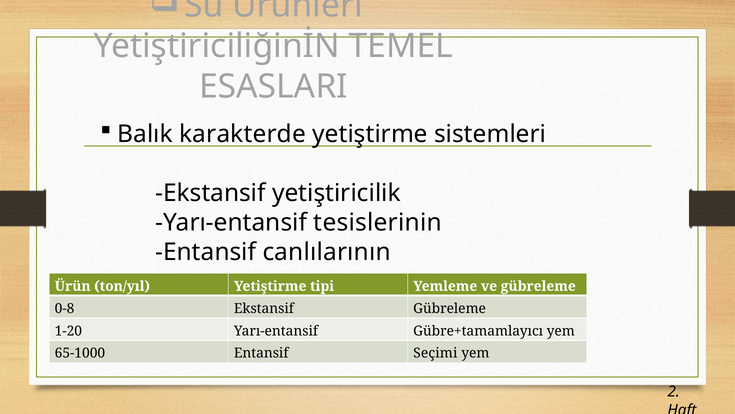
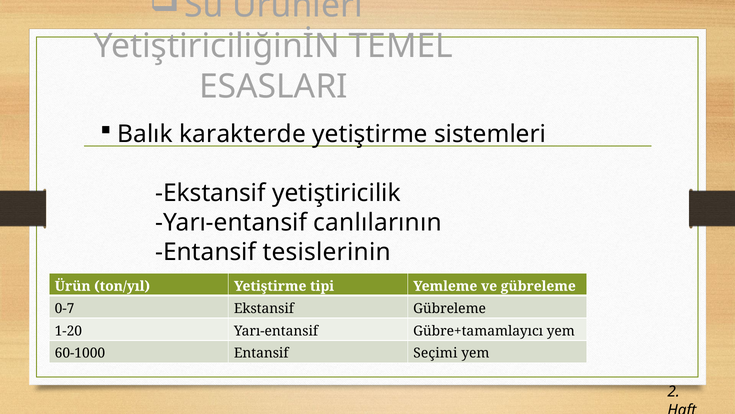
tesislerinin: tesislerinin -> canlılarının (378, 222)
canlılarının: canlılarının -> tesislerinin (327, 252)
0-8: 0-8 -> 0-7 (65, 308)
65-1000: 65-1000 -> 60-1000 (80, 353)
